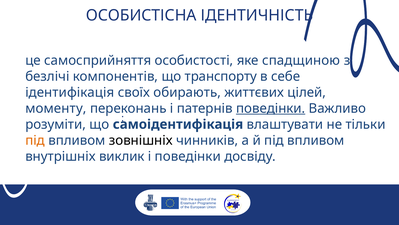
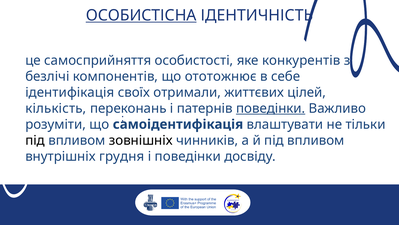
ОСОБИСТІСНА underline: none -> present (141, 15)
спадщиною: спадщиною -> конкурентів (301, 60)
транспорту: транспорту -> ототожнює (221, 76)
обирають: обирають -> отримали (187, 92)
моменту: моменту -> кількість (56, 108)
під colour: orange -> black (35, 140)
виклик: виклик -> грудня (122, 156)
